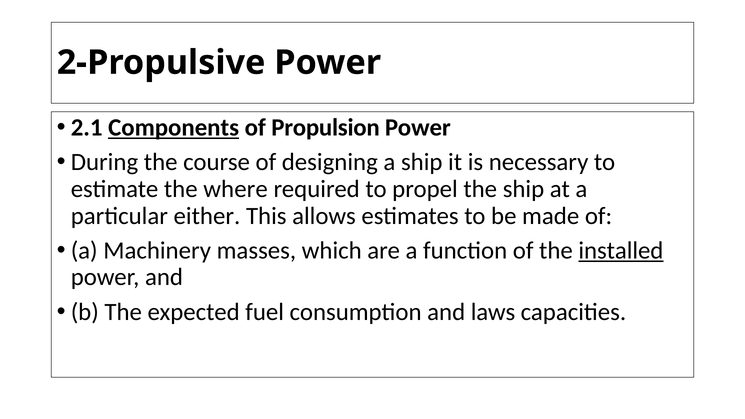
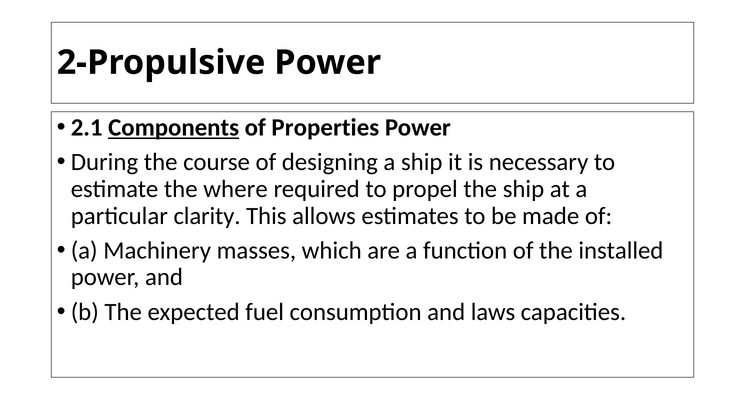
Propulsion: Propulsion -> Properties (325, 128)
either: either -> clarity (207, 216)
installed underline: present -> none (621, 250)
